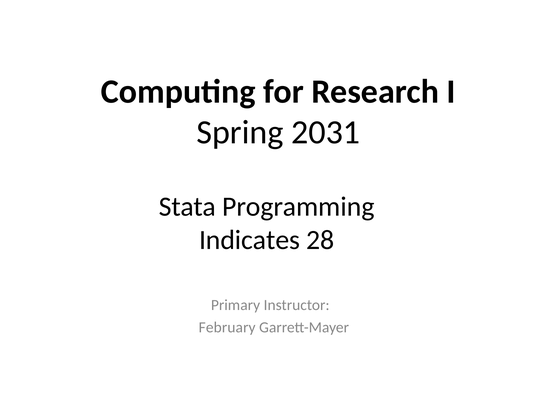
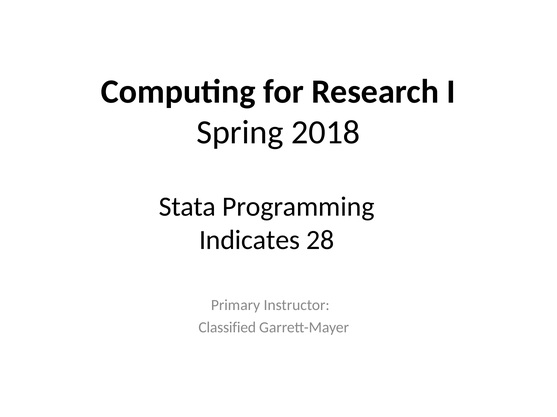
2031: 2031 -> 2018 (326, 133)
February: February -> Classified (227, 328)
